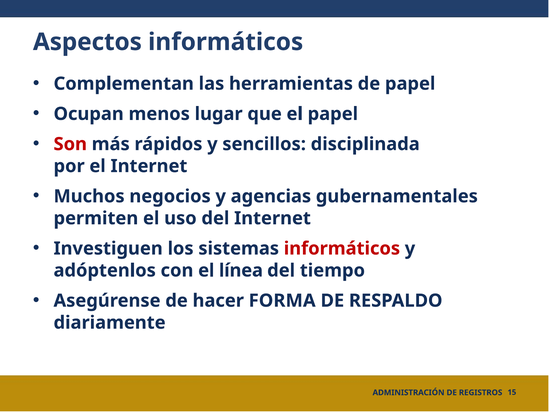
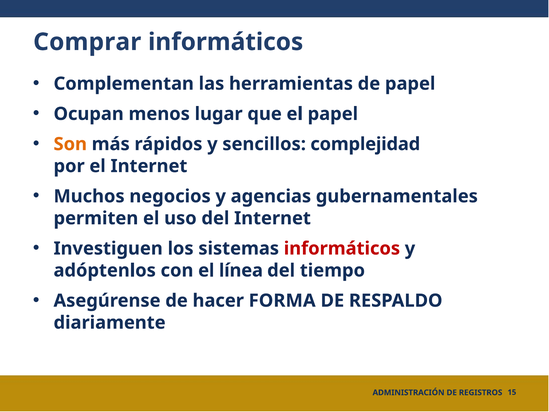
Aspectos: Aspectos -> Comprar (87, 42)
Son colour: red -> orange (70, 144)
disciplinada: disciplinada -> complejidad (365, 144)
